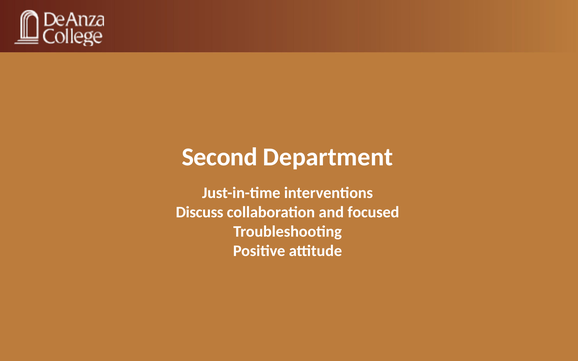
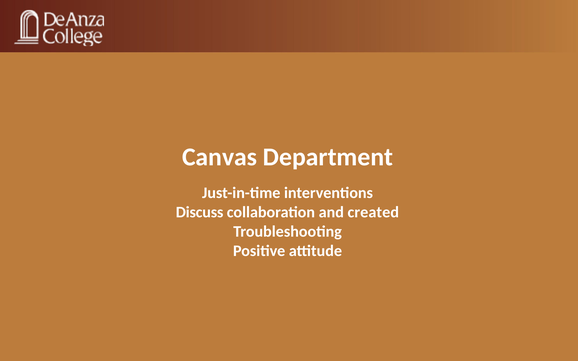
Second: Second -> Canvas (220, 157)
focused: focused -> created (373, 212)
